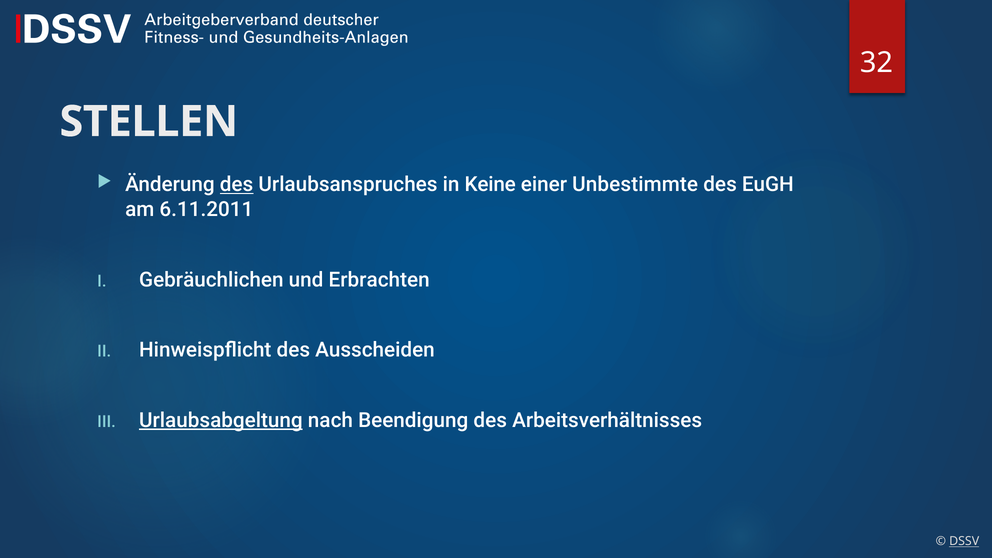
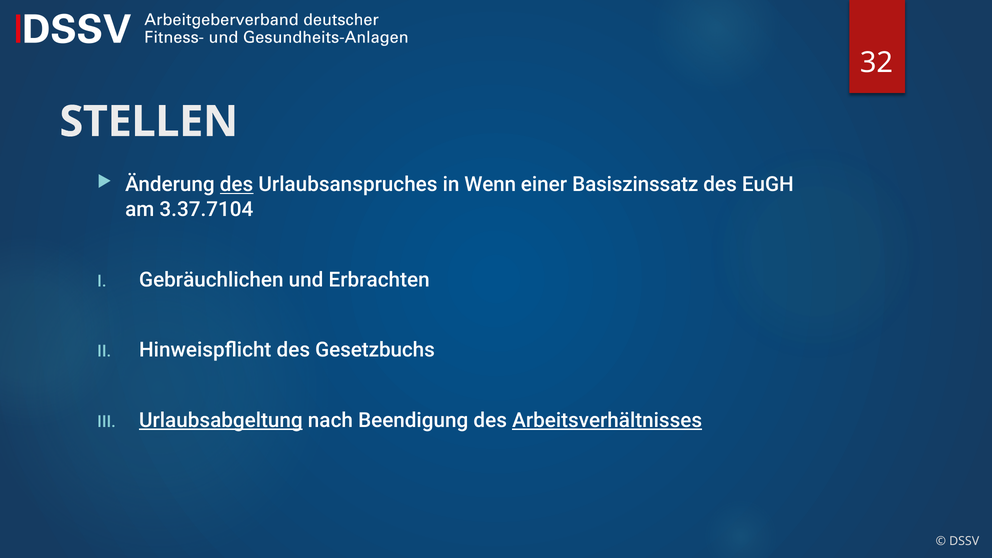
Keine: Keine -> Wenn (490, 185)
Unbestimmte: Unbestimmte -> Basiszinssatz (635, 185)
6.11.2011: 6.11.2011 -> 3.37.7104 (206, 209)
Ausscheiden: Ausscheiden -> Gesetzbuchs (375, 350)
Arbeitsverhältnisses underline: none -> present (607, 420)
DSSV underline: present -> none (964, 541)
